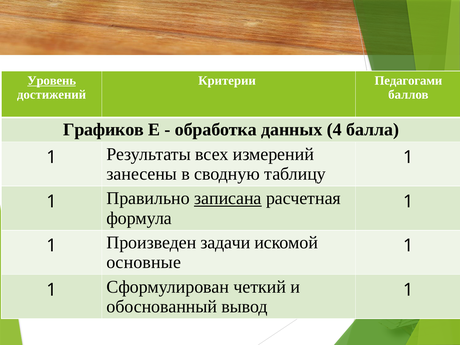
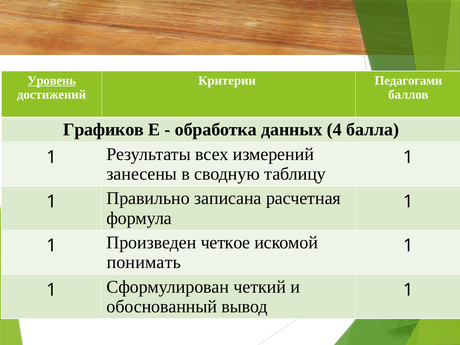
записана underline: present -> none (228, 198)
задачи: задачи -> четкое (225, 243)
основные: основные -> понимать (144, 262)
